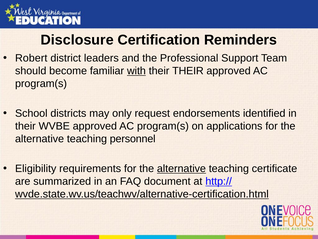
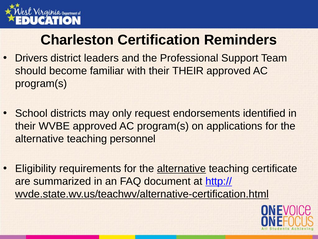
Disclosure: Disclosure -> Charleston (77, 40)
Robert: Robert -> Drivers (31, 58)
with underline: present -> none (136, 71)
